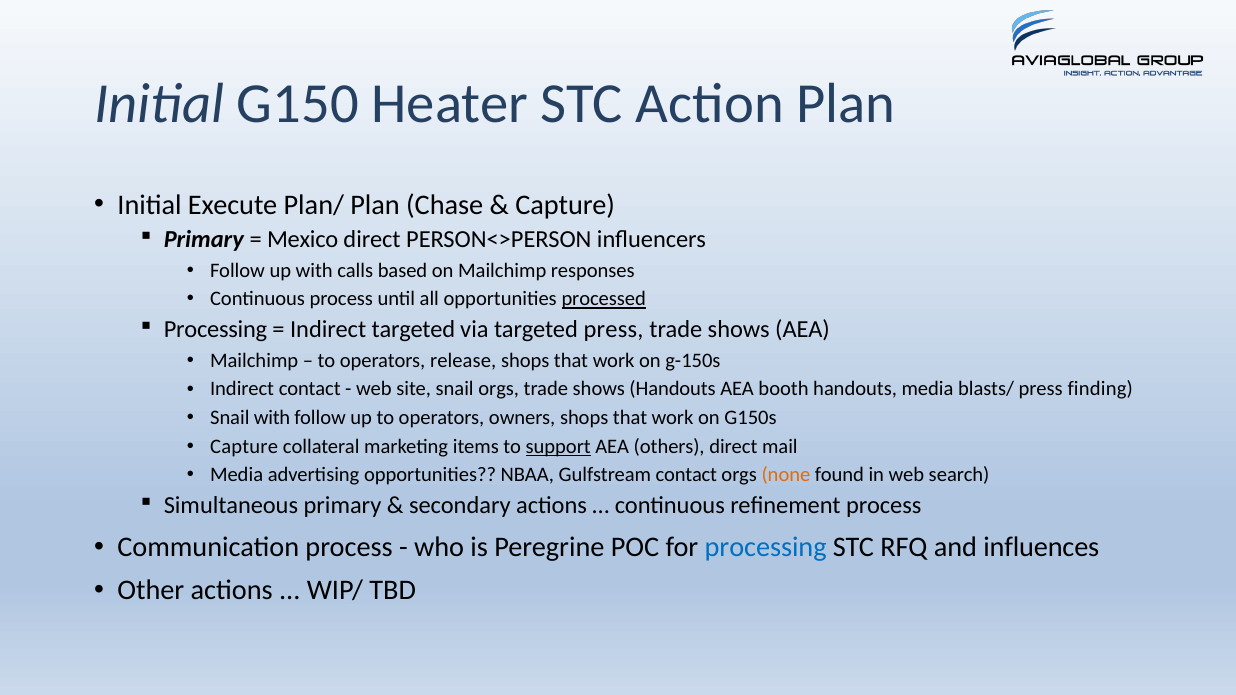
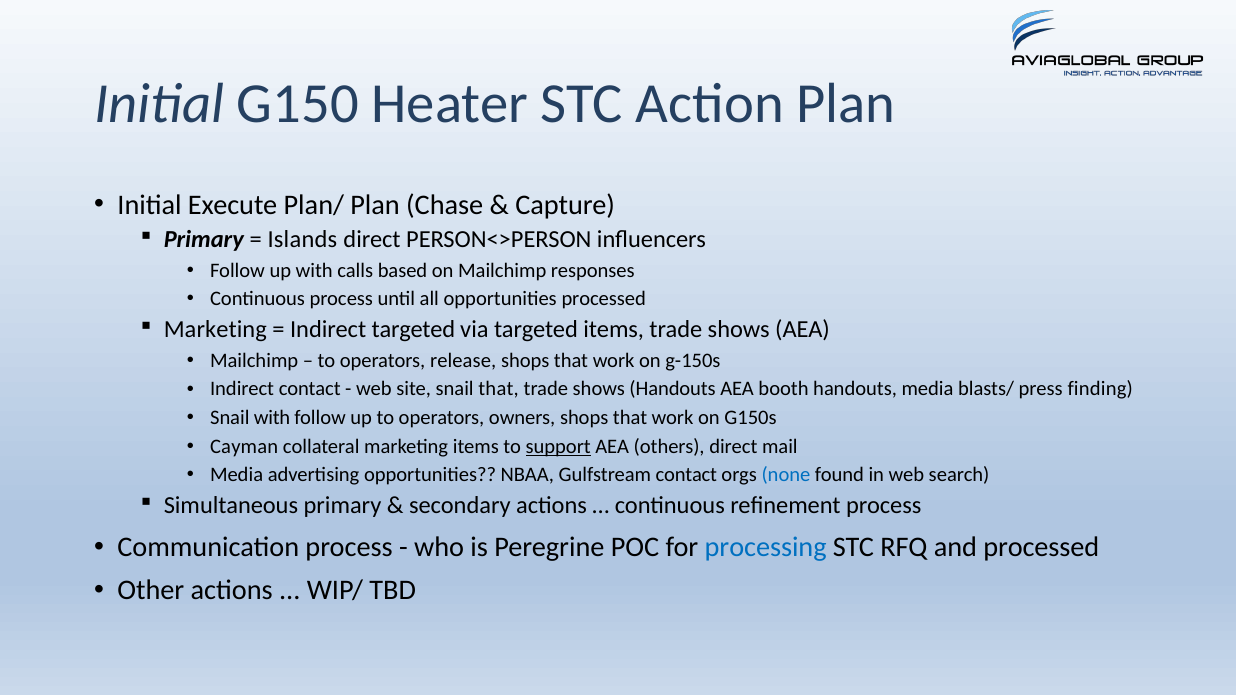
Mexico: Mexico -> Islands (302, 240)
processed underline: present -> none (604, 299)
Processing: Processing -> Marketing (215, 330)
targeted press: press -> items (614, 330)
snail orgs: orgs -> that (499, 389)
Capture: Capture -> Cayman (244, 447)
none colour: orange -> blue (786, 475)
and influences: influences -> processed (1041, 547)
